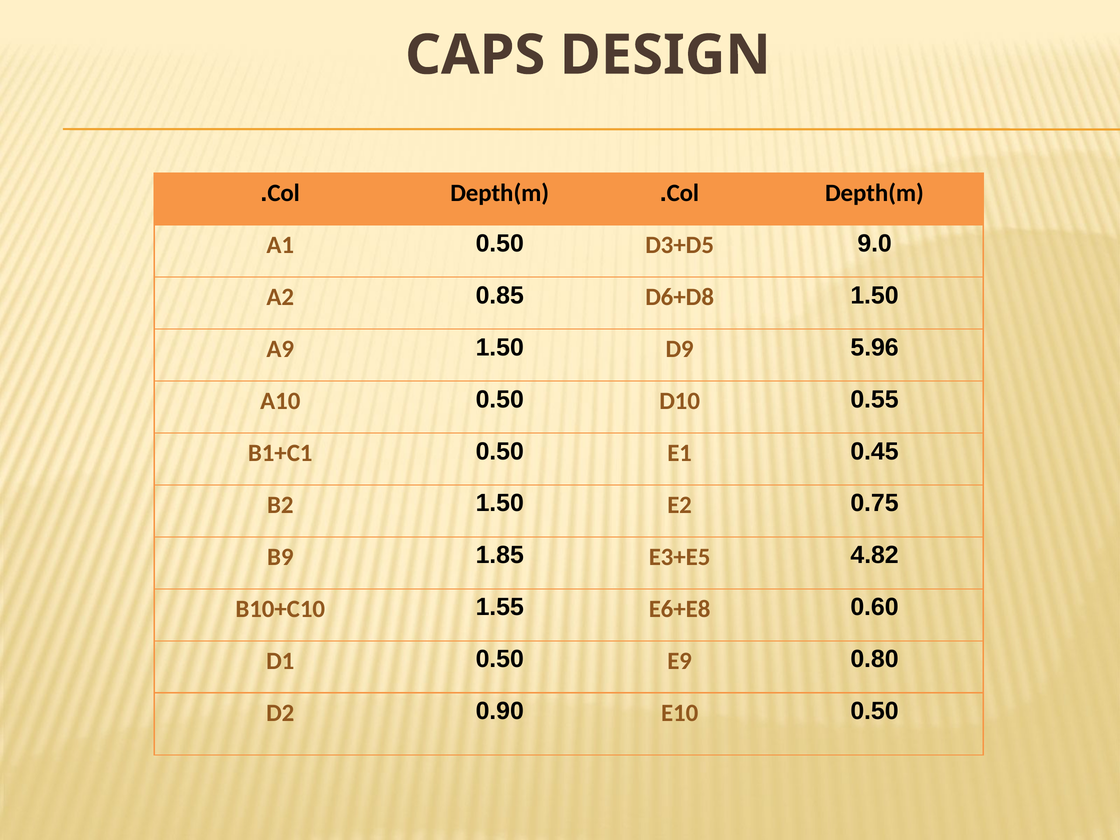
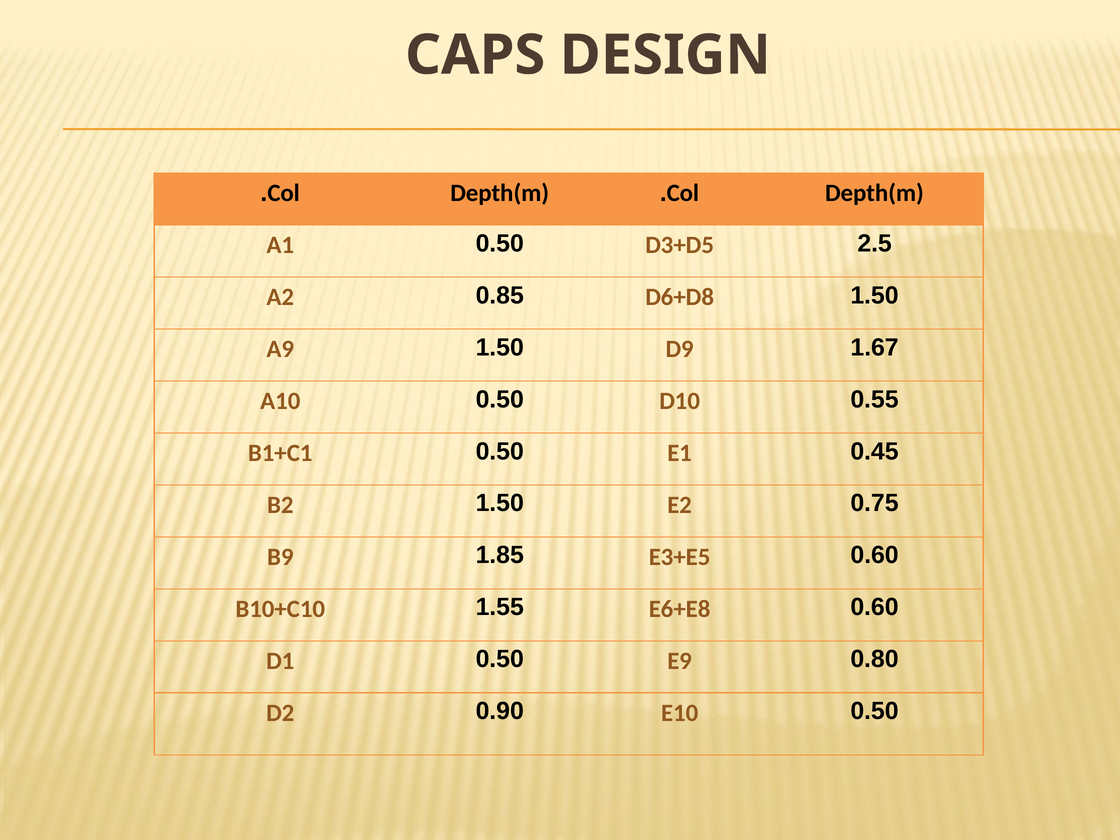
9.0: 9.0 -> 2.5 (875, 243)
5.96: 5.96 -> 1.67 (875, 347)
E3+E5 4.82: 4.82 -> 0.60 (875, 555)
